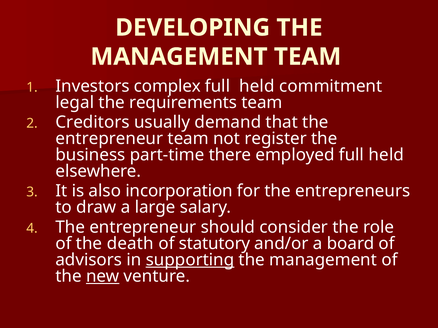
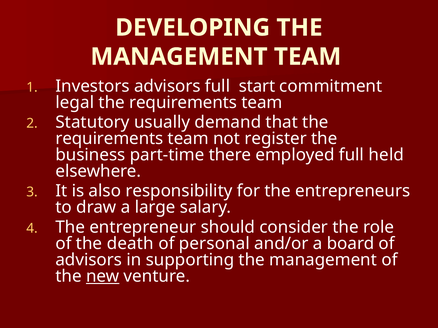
Investors complex: complex -> advisors (167, 86)
held: held -> start (257, 86)
Creditors: Creditors -> Statutory (93, 122)
entrepreneur: entrepreneur -> requirements (109, 139)
incorporation: incorporation -> responsibility (179, 191)
statutory: statutory -> personal (214, 244)
supporting underline: present -> none (190, 260)
